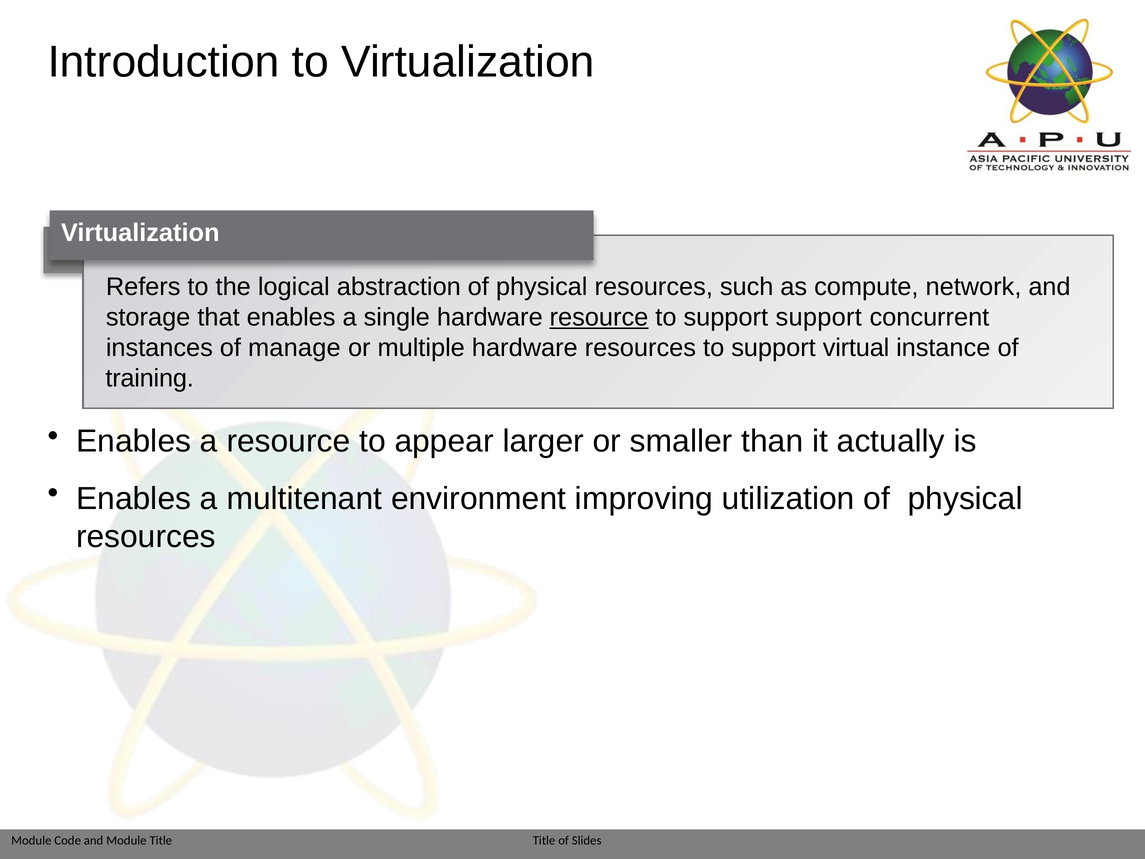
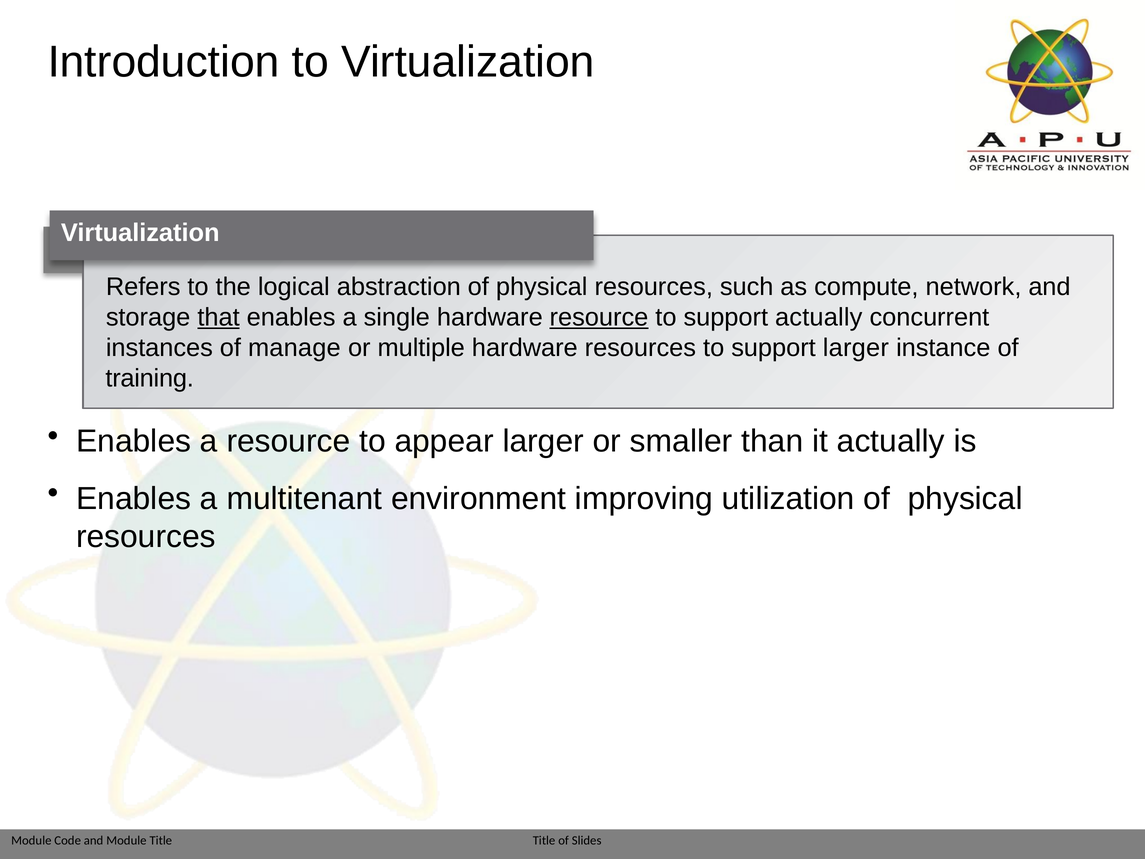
that underline: none -> present (219, 317)
support support: support -> actually (819, 317)
support virtual: virtual -> larger (856, 348)
